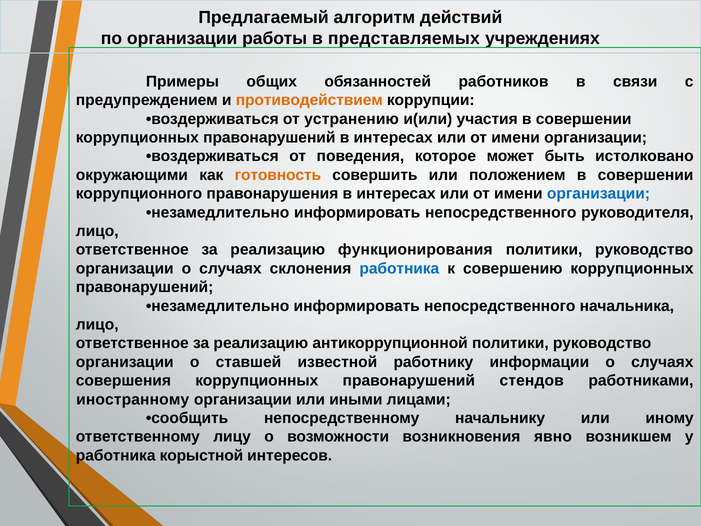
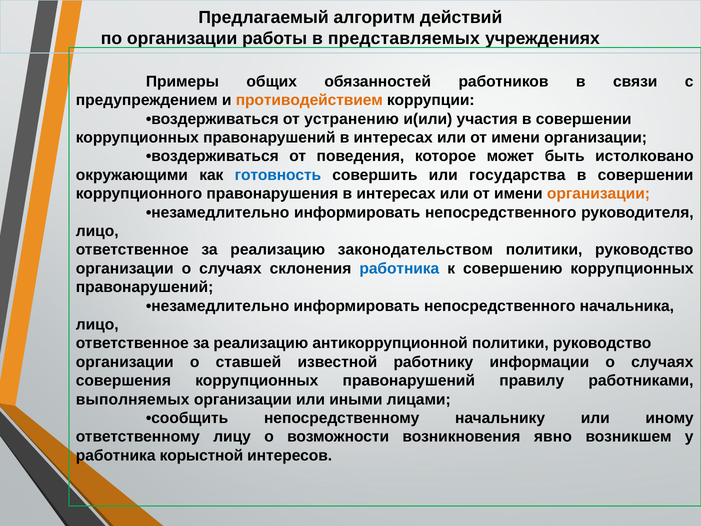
готовность colour: orange -> blue (278, 175)
положением: положением -> государства (517, 175)
организации colour: blue -> orange (598, 194)
функционирования: функционирования -> законодательством (415, 250)
стендов: стендов -> правилу (532, 380)
иностранному: иностранному -> выполняемых (133, 399)
